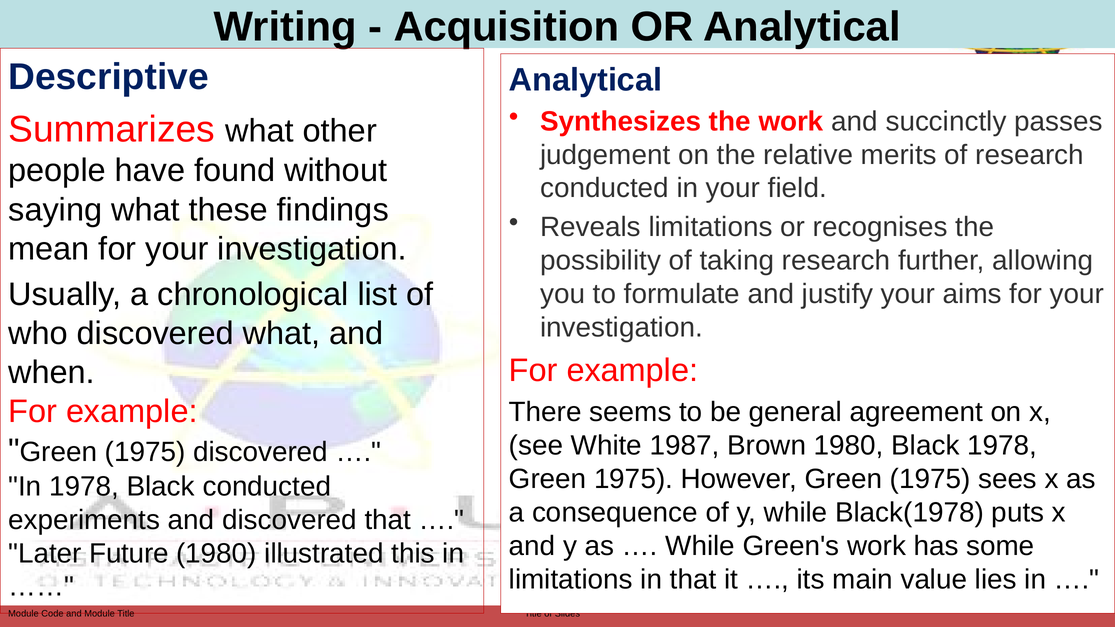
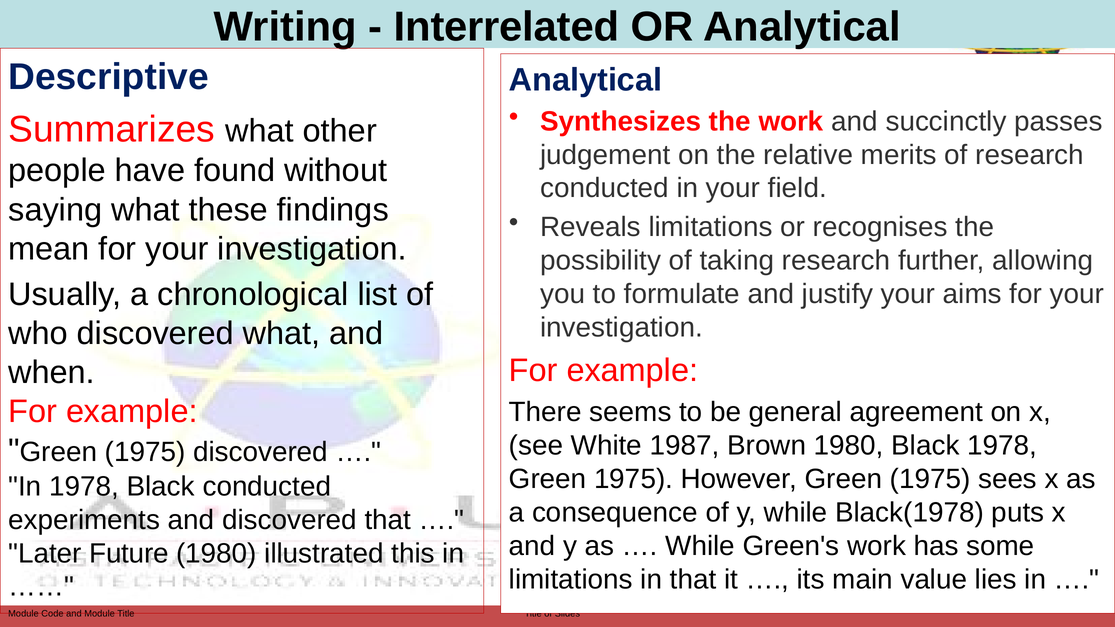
Acquisition: Acquisition -> Interrelated (507, 27)
